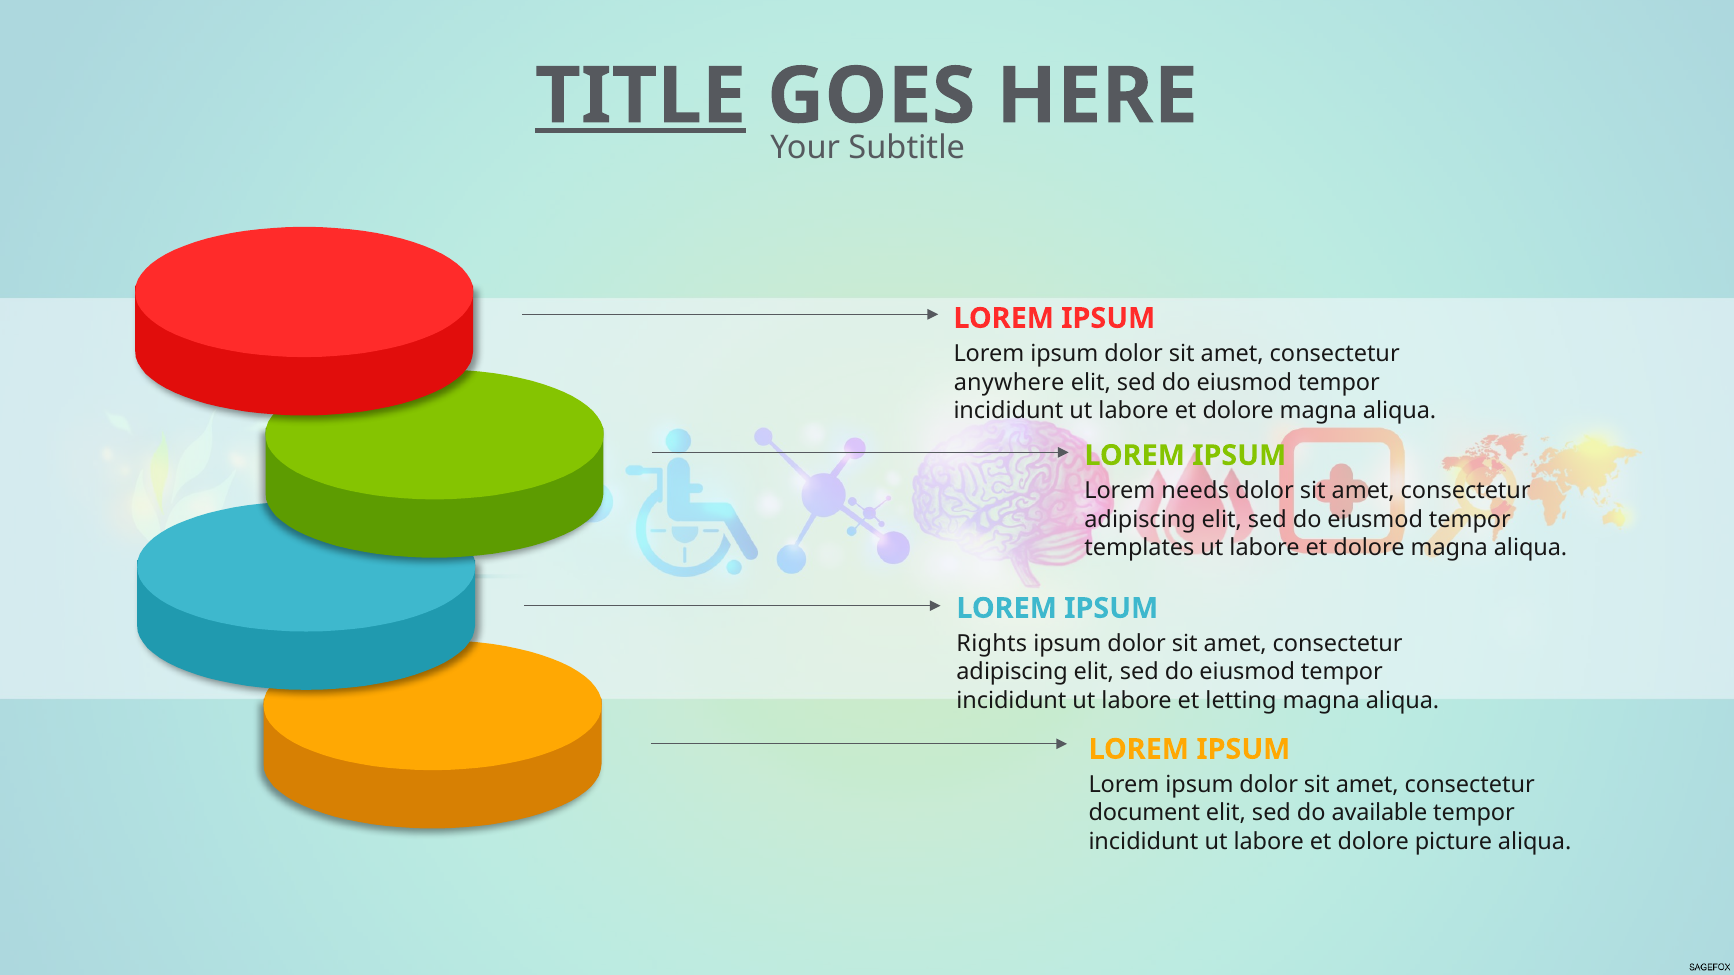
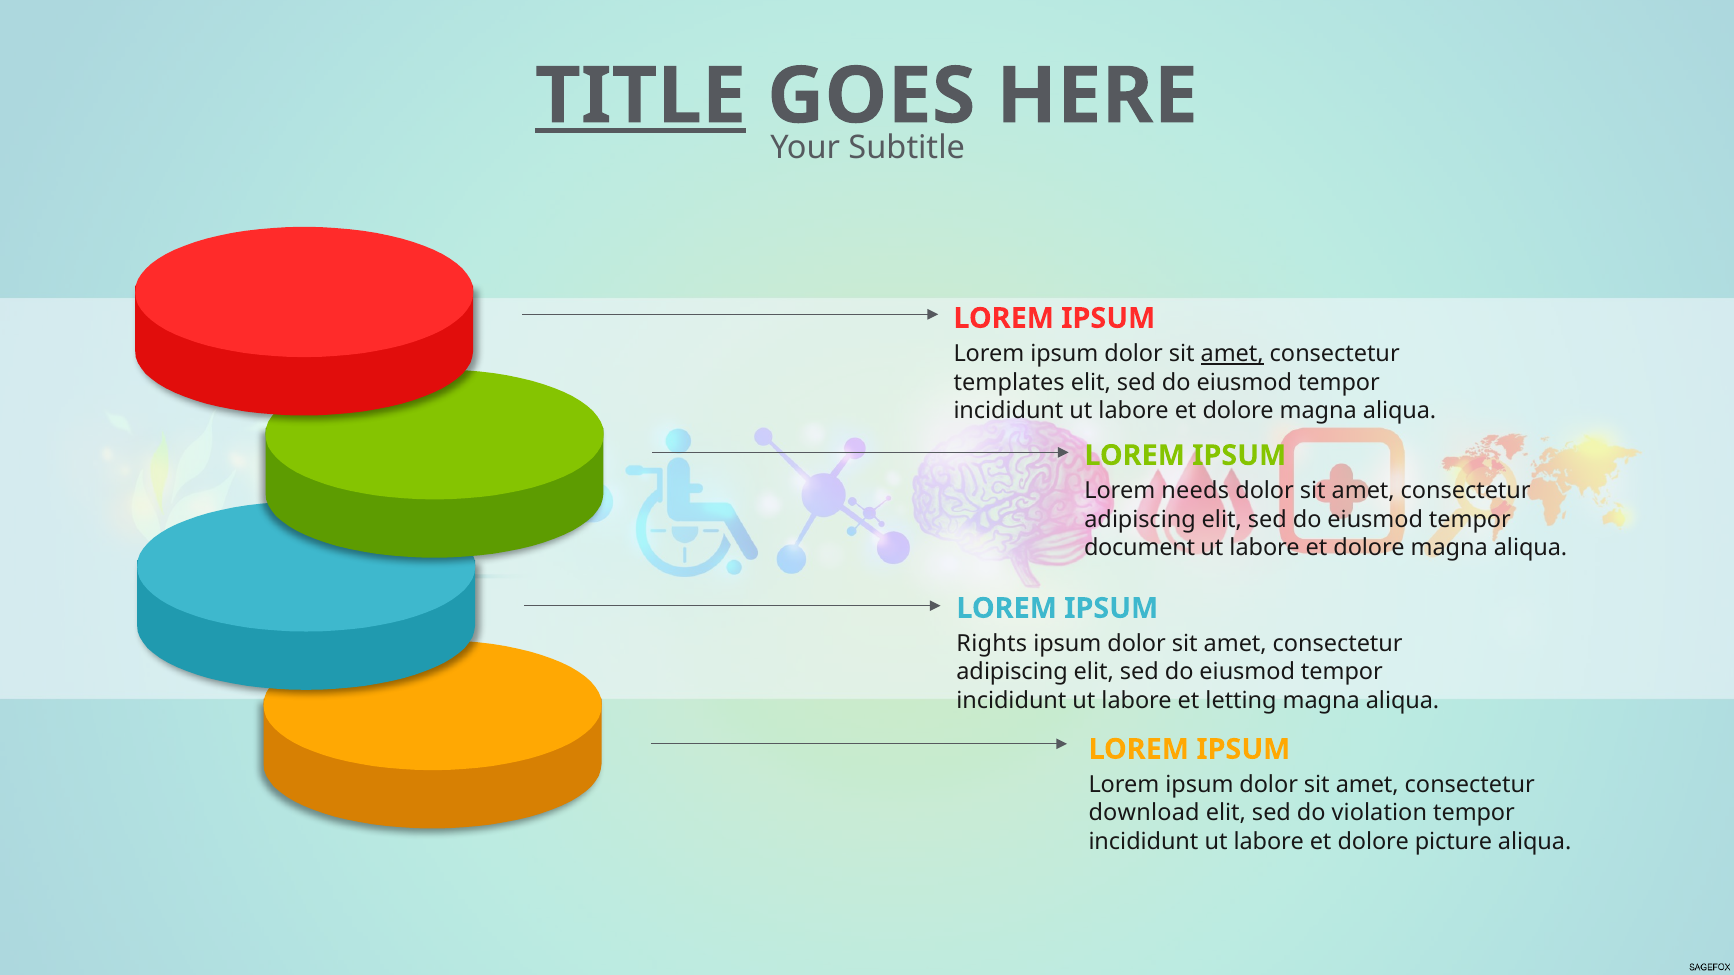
amet underline: none -> present (1232, 354)
anywhere: anywhere -> templates (1009, 382)
templates: templates -> document (1140, 548)
document: document -> download (1144, 813)
available: available -> violation (1379, 813)
